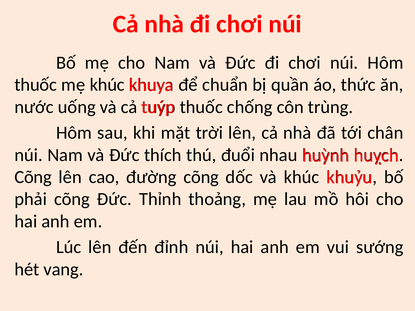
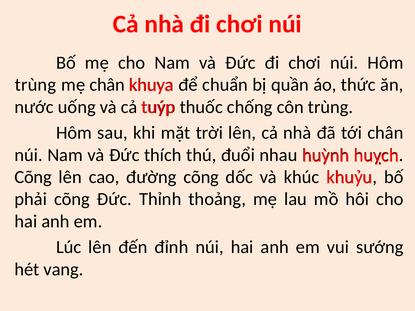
thuốc: thuốc -> trùng (36, 85)
mẹ khúc: khúc -> chân (107, 85)
